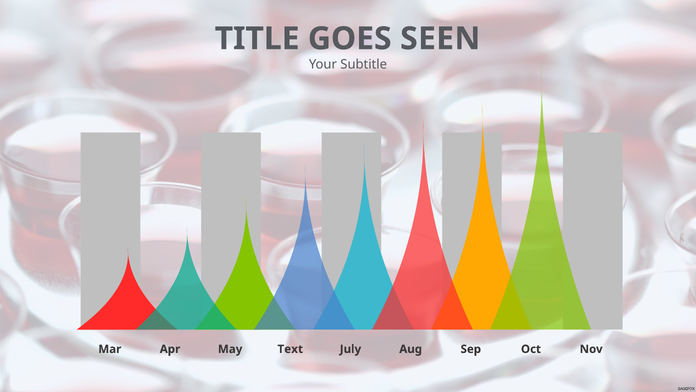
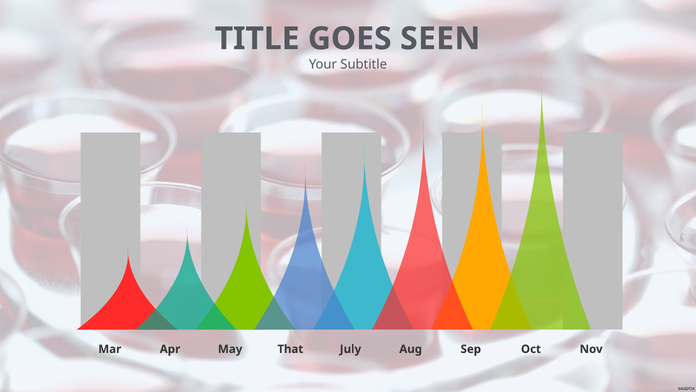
Text: Text -> That (290, 349)
